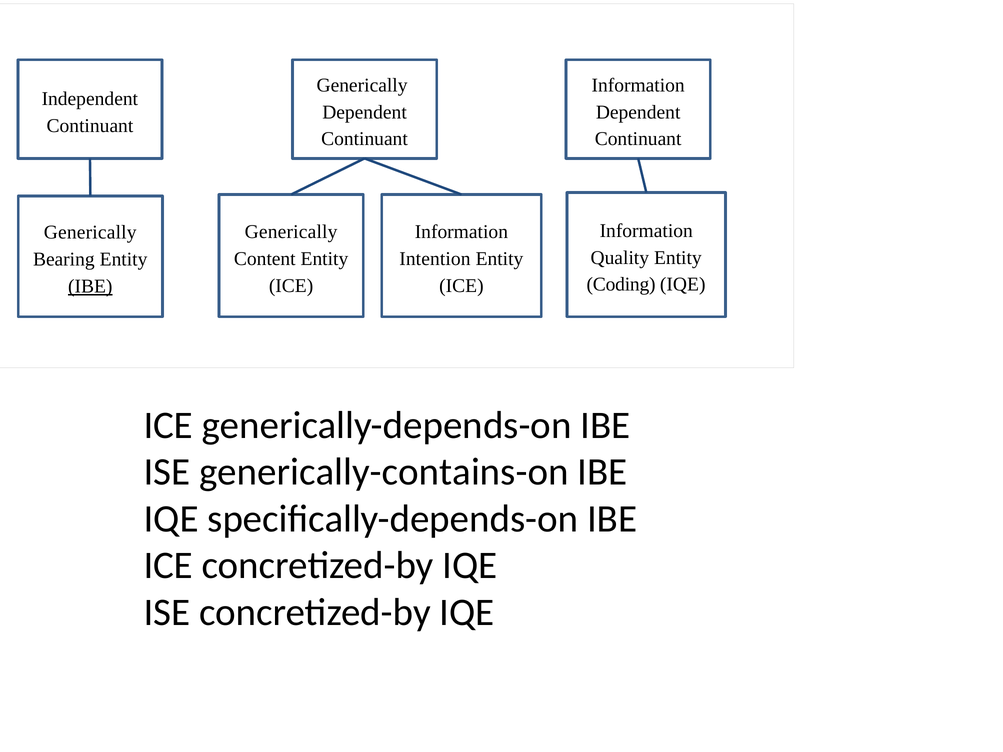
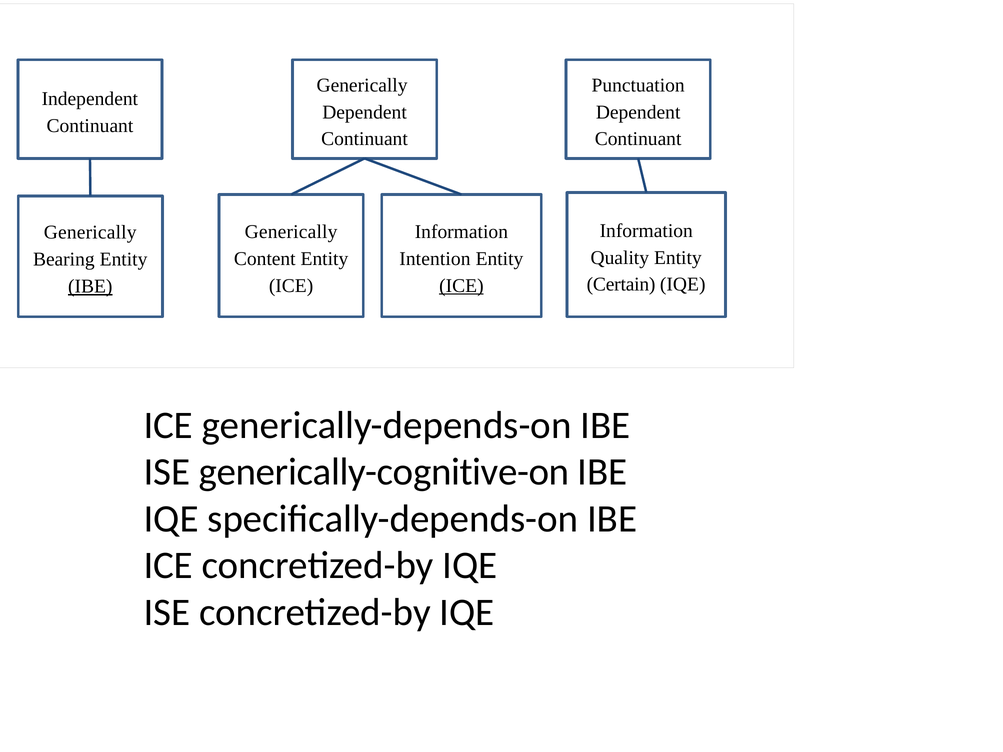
Information: Information -> Punctuation (638, 85)
Coding: Coding -> Certain (621, 285)
ICE underline: none -> present (461, 286)
generically-contains-on: generically-contains-on -> generically-cognitive-on (384, 472)
